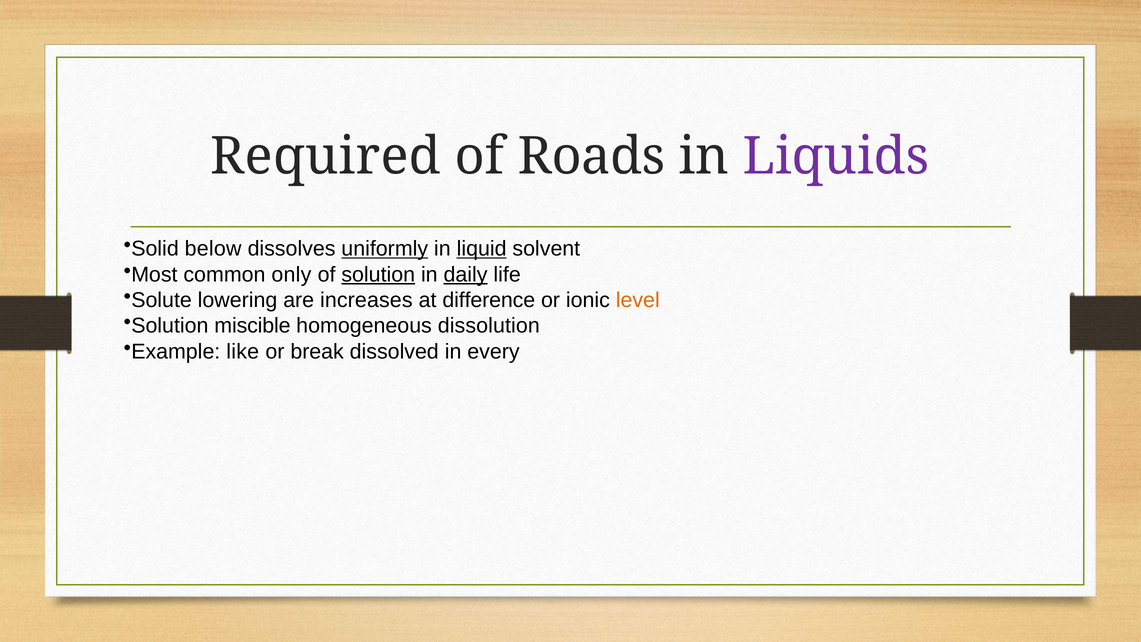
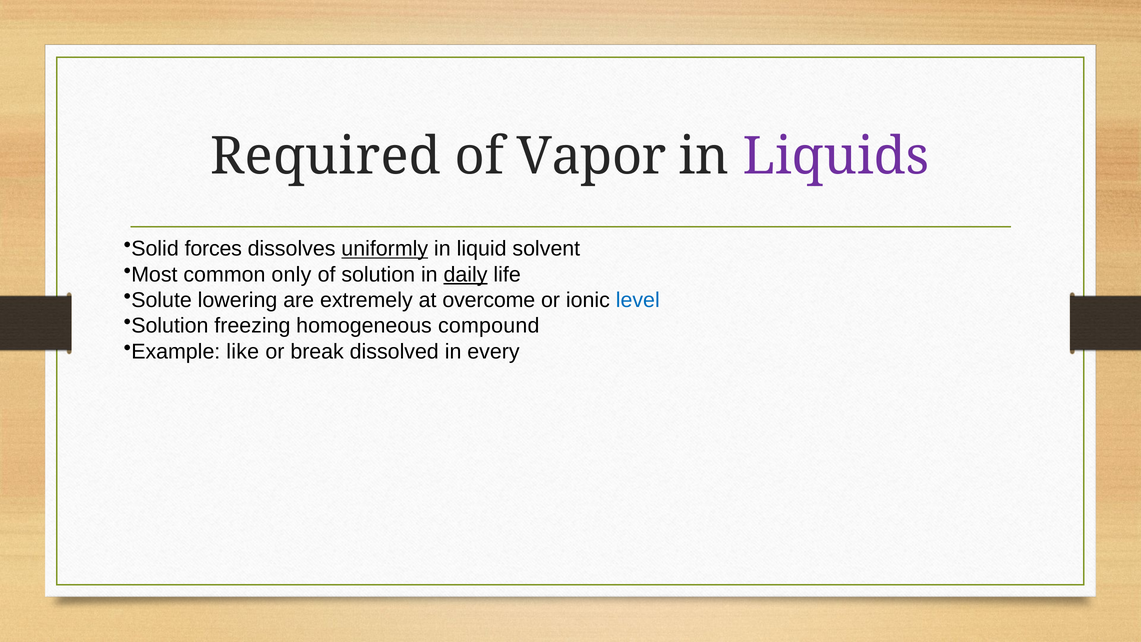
Roads: Roads -> Vapor (592, 157)
below: below -> forces (213, 249)
liquid underline: present -> none (482, 249)
solution underline: present -> none (378, 274)
increases: increases -> extremely (366, 300)
difference: difference -> overcome (489, 300)
level colour: orange -> blue (638, 300)
miscible: miscible -> freezing (252, 326)
dissolution: dissolution -> compound (489, 326)
